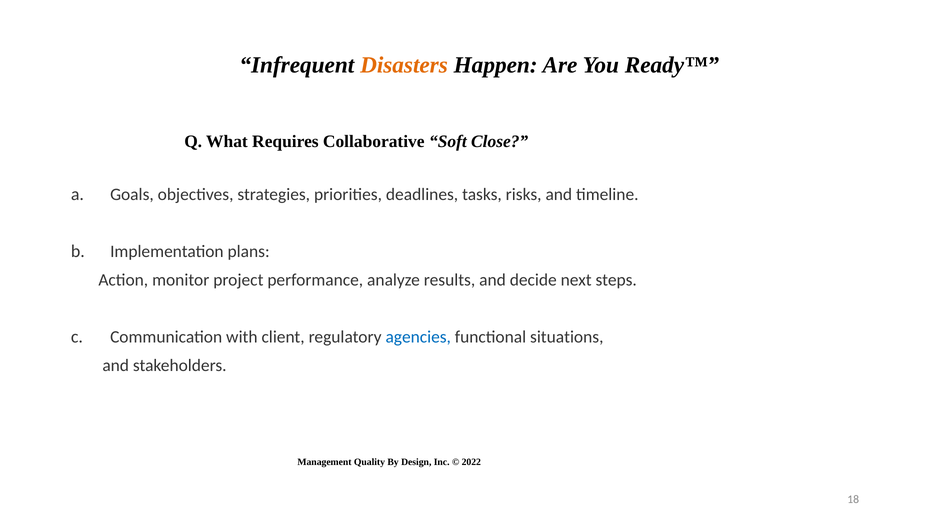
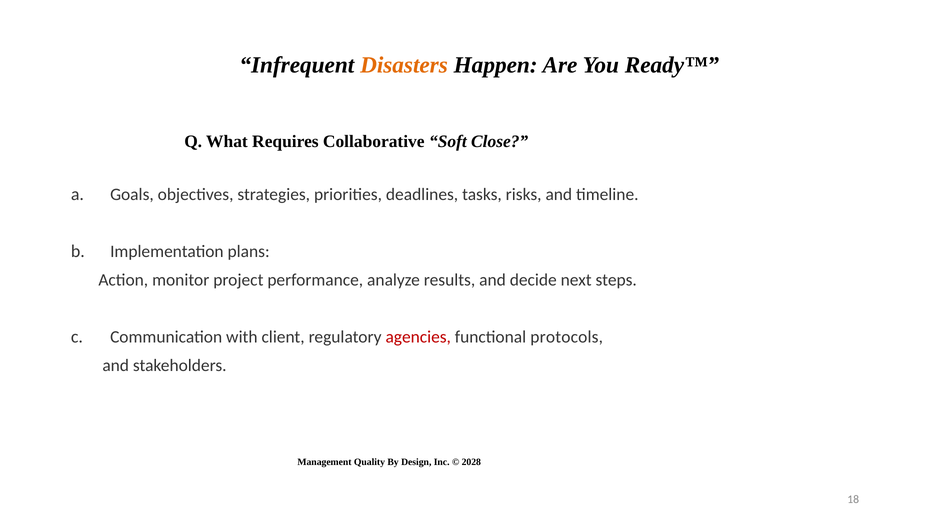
agencies colour: blue -> red (418, 337)
situations: situations -> protocols (567, 337)
2022: 2022 -> 2028 (471, 462)
